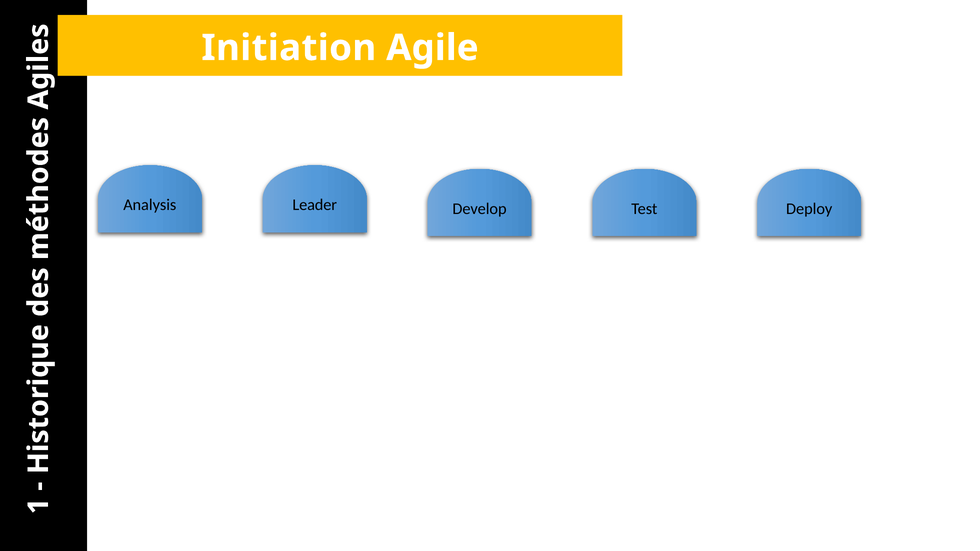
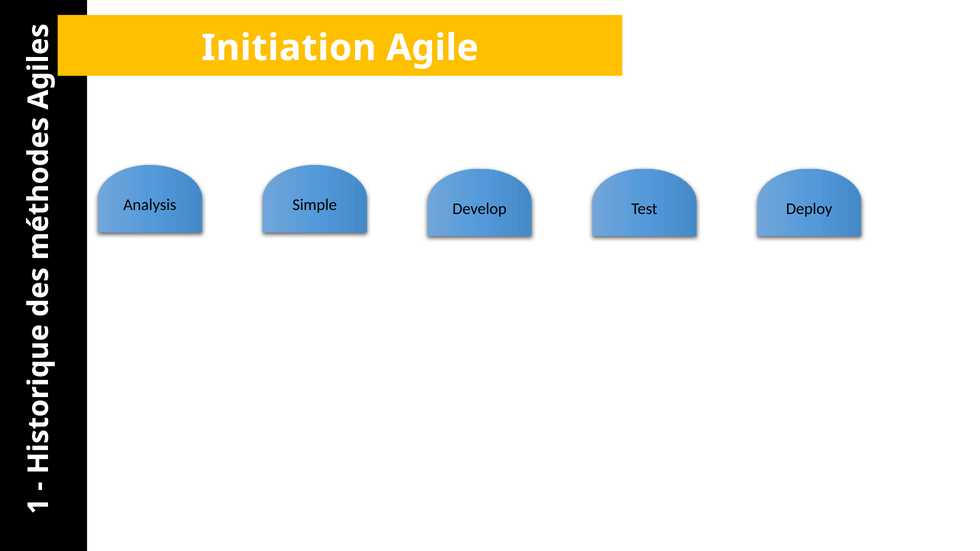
Leader: Leader -> Simple (315, 205)
